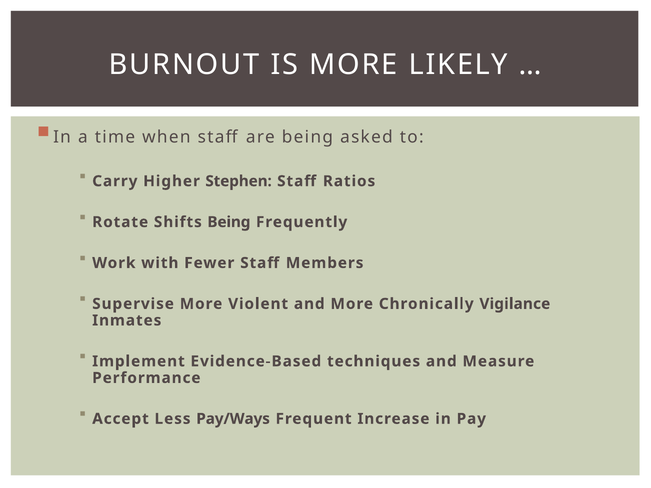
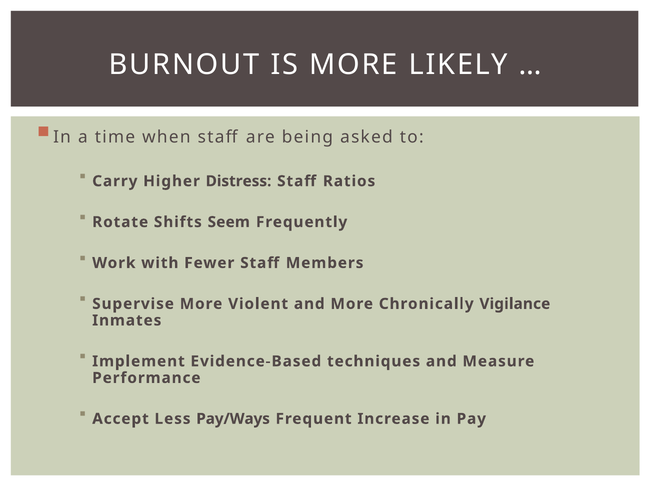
Stephen: Stephen -> Distress (239, 181)
Shifts Being: Being -> Seem (229, 222)
